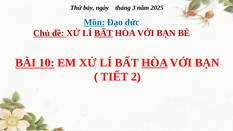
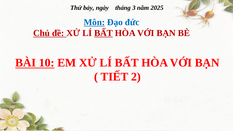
HÒA underline: present -> none (155, 63)
